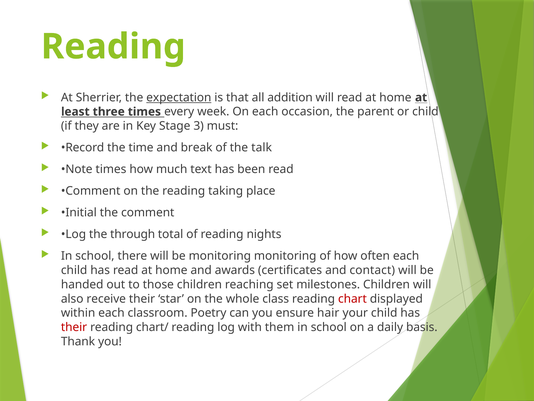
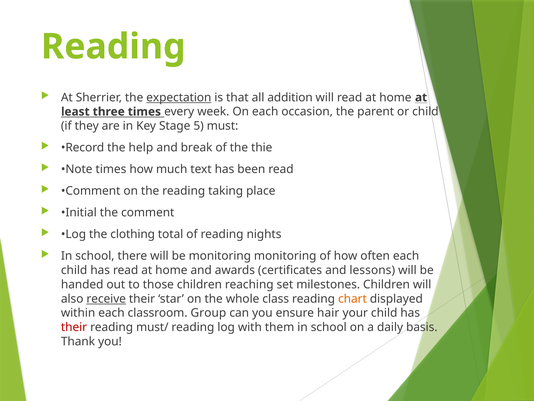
3: 3 -> 5 (199, 126)
time: time -> help (141, 147)
talk: talk -> thie (262, 147)
through: through -> clothing (133, 234)
contact: contact -> lessons (372, 270)
receive underline: none -> present (106, 298)
chart colour: red -> orange (352, 298)
Poetry: Poetry -> Group (208, 313)
chart/: chart/ -> must/ (152, 327)
